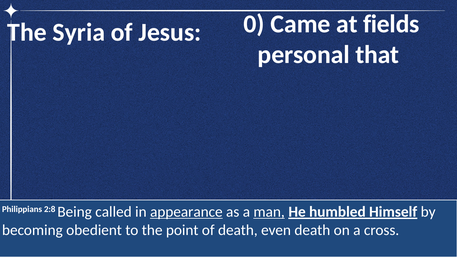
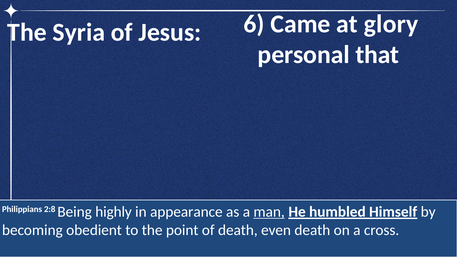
0: 0 -> 6 (254, 24)
fields: fields -> glory (391, 24)
called: called -> highly (114, 212)
appearance underline: present -> none (186, 212)
